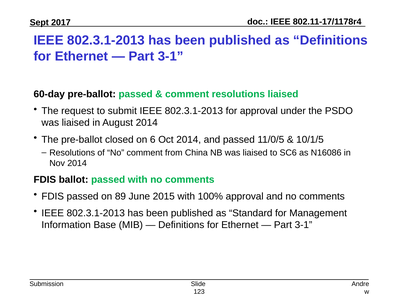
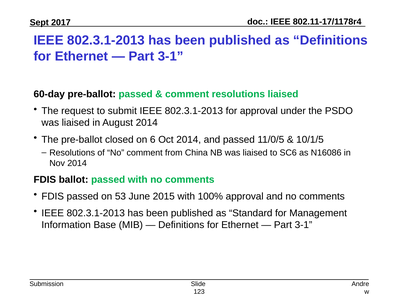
89: 89 -> 53 (120, 196)
